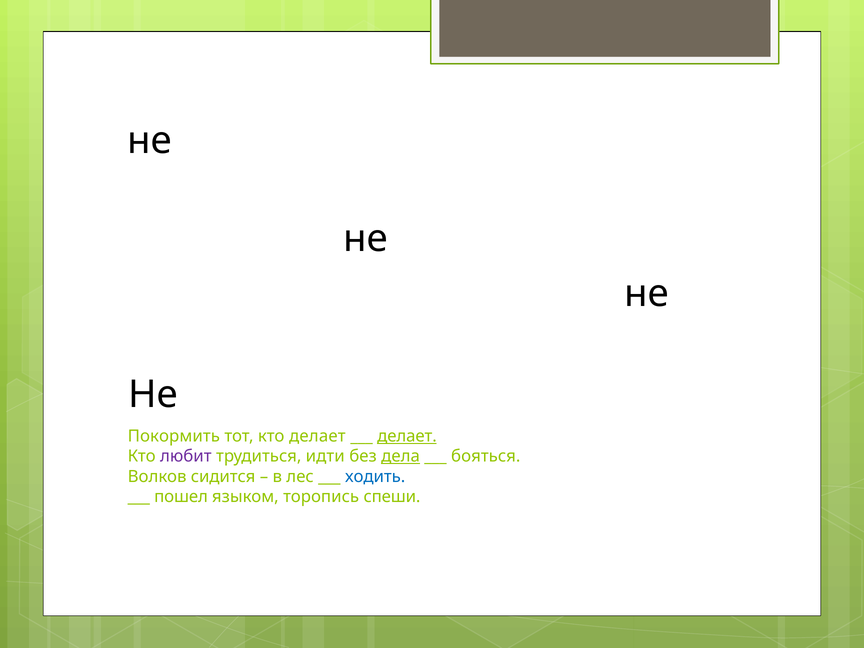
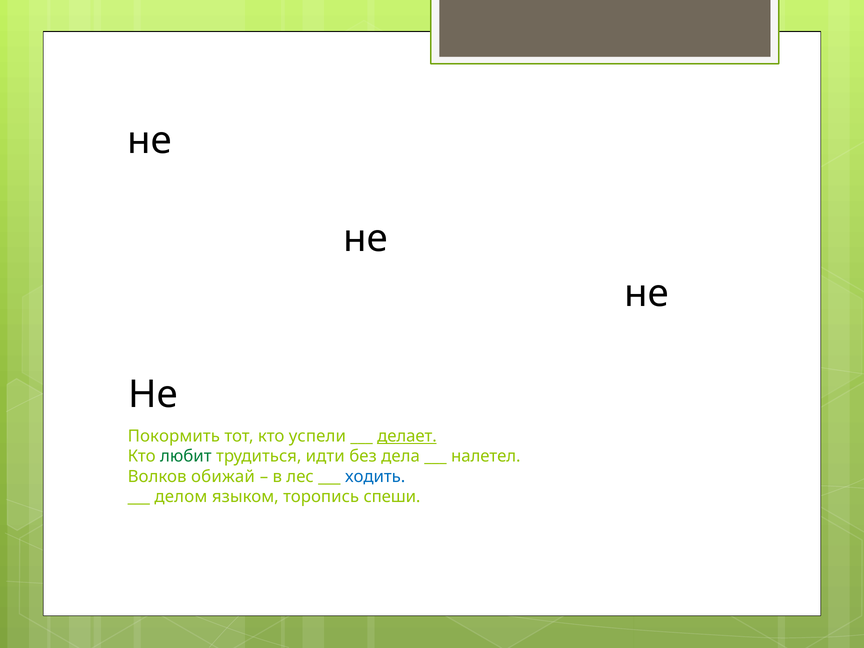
кто делает: делает -> успели (317, 436)
любит colour: purple -> green (186, 456)
дела underline: present -> none (401, 456)
бояться: бояться -> налетел (486, 456)
сидится: сидится -> обижай (223, 477)
пошел: пошел -> делом (181, 497)
